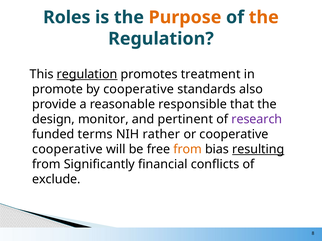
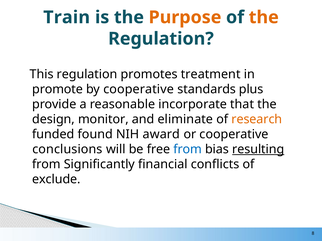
Roles: Roles -> Train (67, 17)
regulation underline: present -> none (87, 74)
also: also -> plus (251, 89)
responsible: responsible -> incorporate (193, 104)
pertinent: pertinent -> eliminate (185, 119)
research colour: purple -> orange (257, 119)
terms: terms -> found (95, 135)
rather: rather -> award (161, 135)
cooperative: cooperative -> conclusions (67, 150)
from colour: orange -> blue (188, 150)
